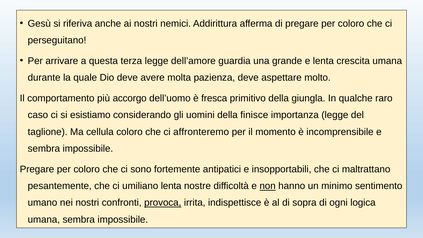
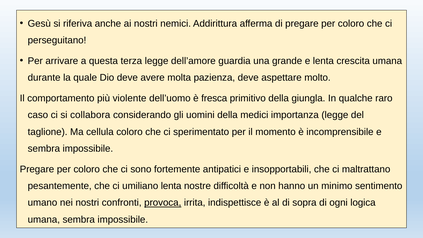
accorgo: accorgo -> violente (130, 98)
esistiamo: esistiamo -> collabora (90, 115)
finisce: finisce -> medici (254, 115)
affronteremo: affronteremo -> sperimentato (201, 132)
non underline: present -> none (268, 186)
